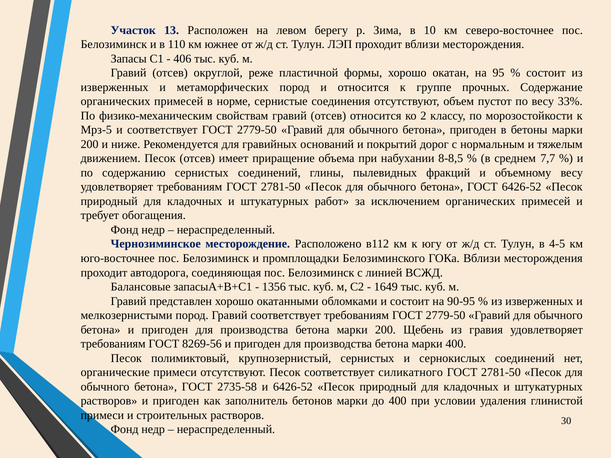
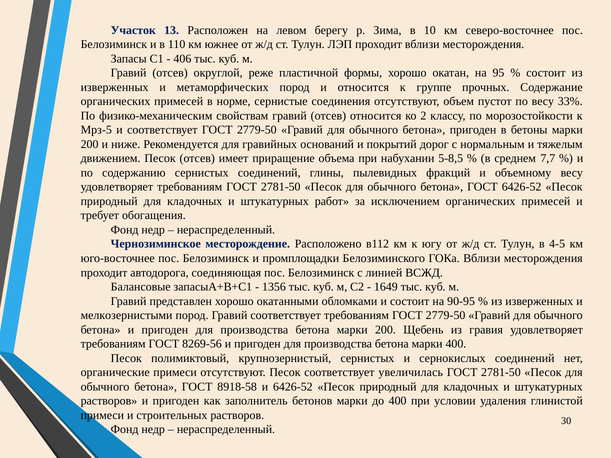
8-8,5: 8-8,5 -> 5-8,5 (451, 159)
силикатного: силикатного -> увеличилась (411, 373)
2735-58: 2735-58 -> 8918-58 (237, 387)
